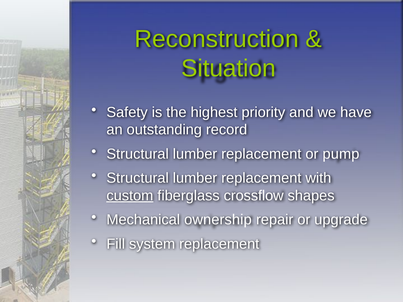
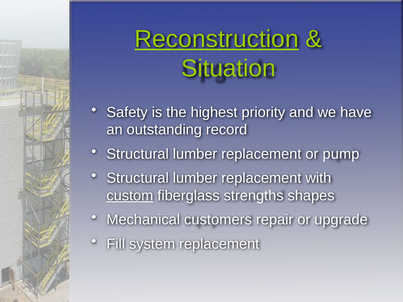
Reconstruction underline: none -> present (217, 39)
crossflow: crossflow -> strengths (254, 196)
ownership: ownership -> customers (218, 220)
